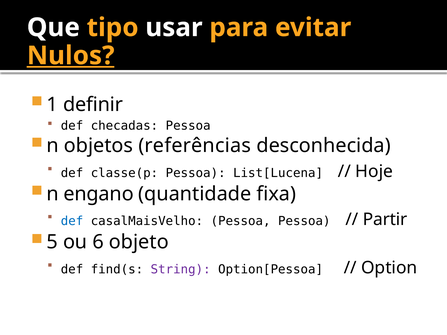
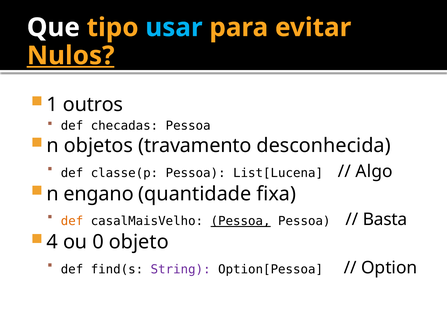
usar colour: white -> light blue (174, 28)
definir: definir -> outros (93, 105)
referências: referências -> travamento (195, 146)
Hoje: Hoje -> Algo (374, 171)
def colour: blue -> orange (72, 221)
Pessoa underline: none -> present (241, 221)
Partir: Partir -> Basta (385, 220)
5: 5 -> 4 (52, 242)
6: 6 -> 0 (98, 242)
